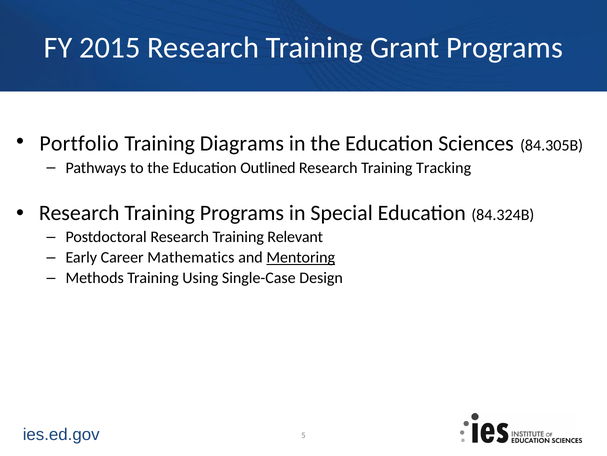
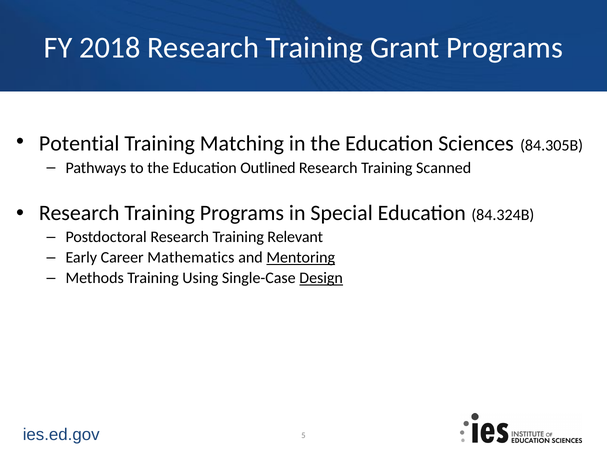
2015: 2015 -> 2018 (110, 48)
Portfolio: Portfolio -> Potential (79, 143)
Diagrams: Diagrams -> Matching (242, 143)
Tracking: Tracking -> Scanned (444, 168)
Design underline: none -> present (321, 278)
